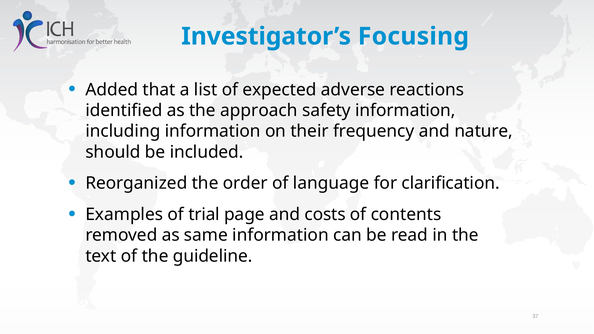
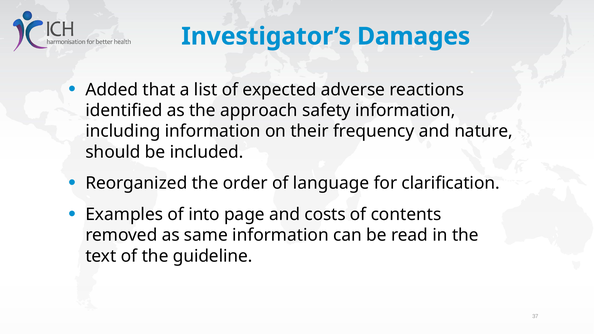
Focusing: Focusing -> Damages (414, 36)
trial: trial -> into (204, 215)
